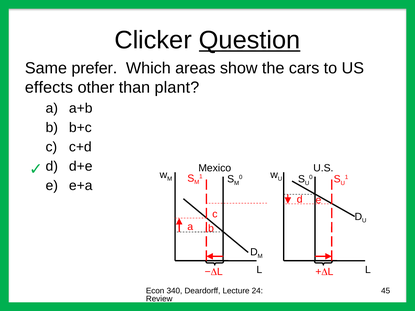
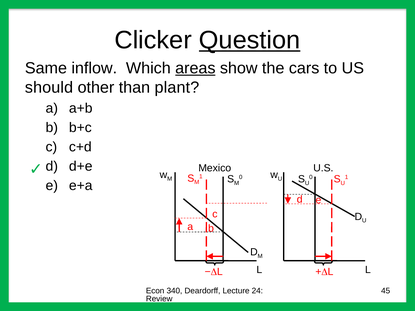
prefer: prefer -> inflow (94, 68)
areas underline: none -> present (195, 68)
effects: effects -> should (49, 88)
